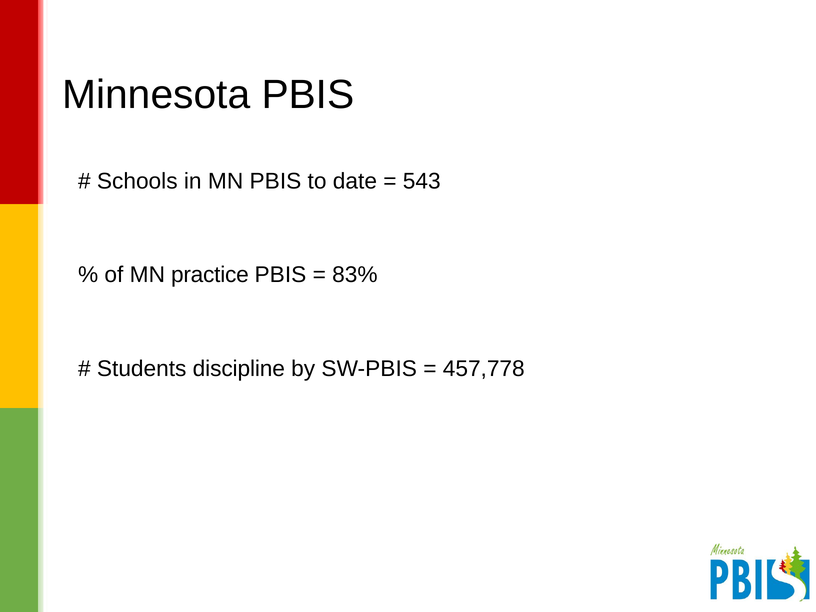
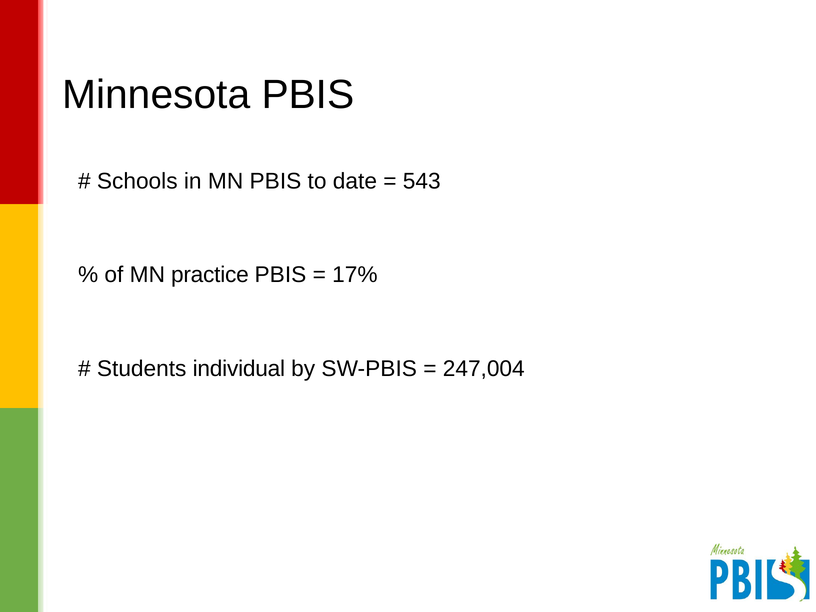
83%: 83% -> 17% (355, 275)
discipline: discipline -> individual (239, 369)
457,778: 457,778 -> 247,004 (484, 369)
